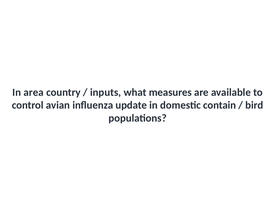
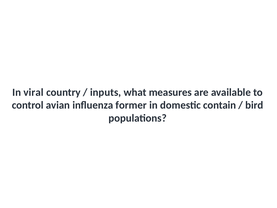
area: area -> viral (34, 92)
update: update -> former (131, 105)
